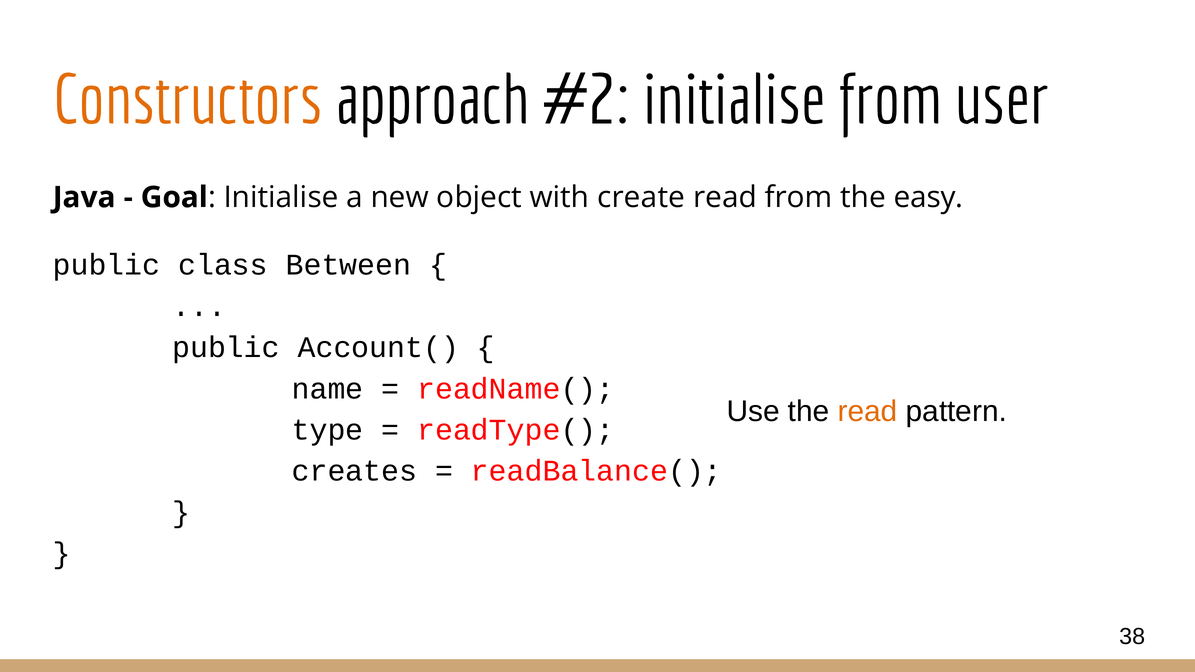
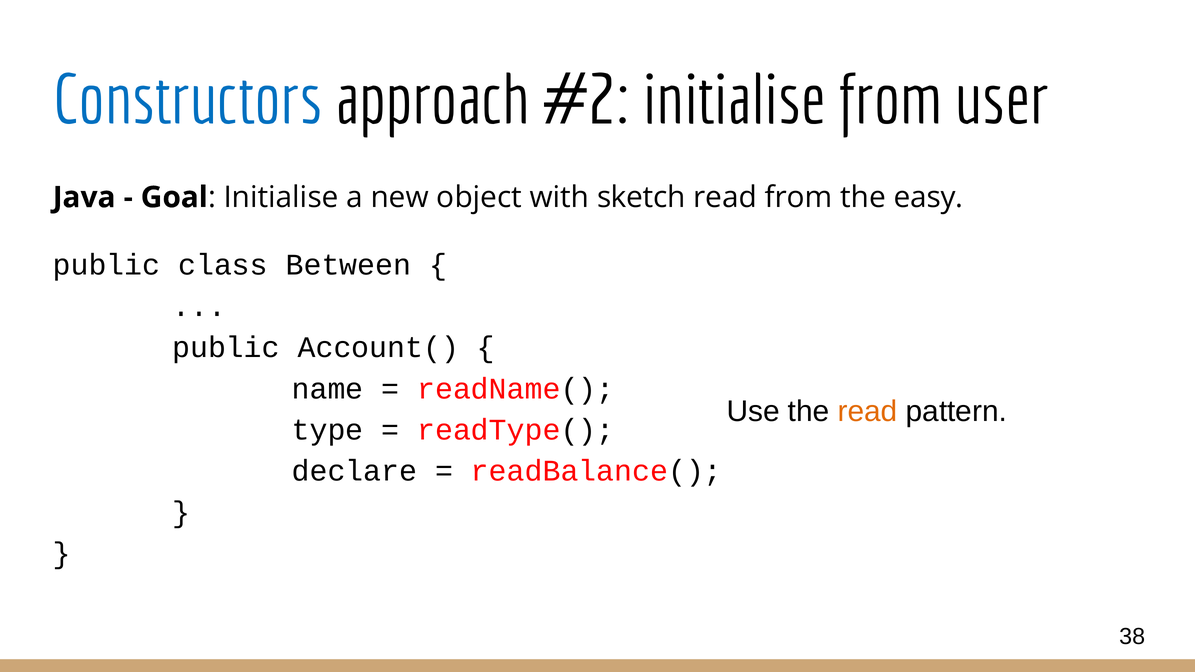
Constructors colour: orange -> blue (188, 101)
create: create -> sketch (641, 197)
creates: creates -> declare (354, 471)
